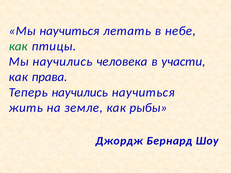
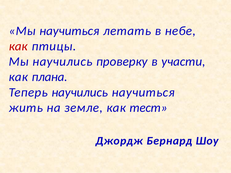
как colour: green -> red (18, 46)
человека: человека -> проверку (122, 62)
права: права -> плана (50, 77)
рыбы: рыбы -> тест (149, 108)
